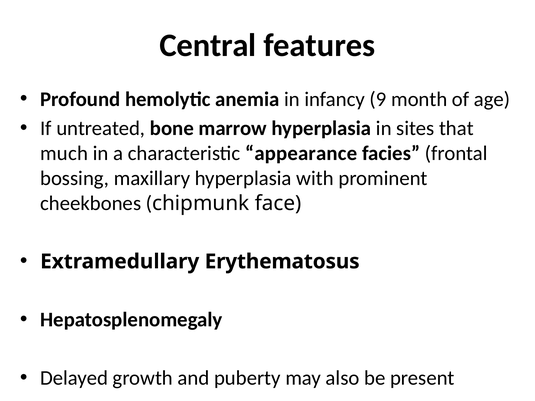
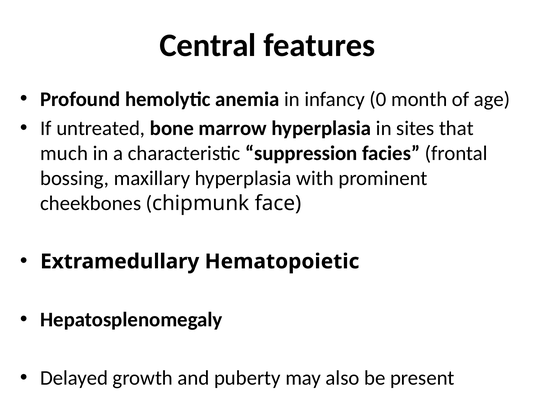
9: 9 -> 0 (378, 99)
appearance: appearance -> suppression (301, 153)
Erythematosus: Erythematosus -> Hematopoietic (282, 262)
